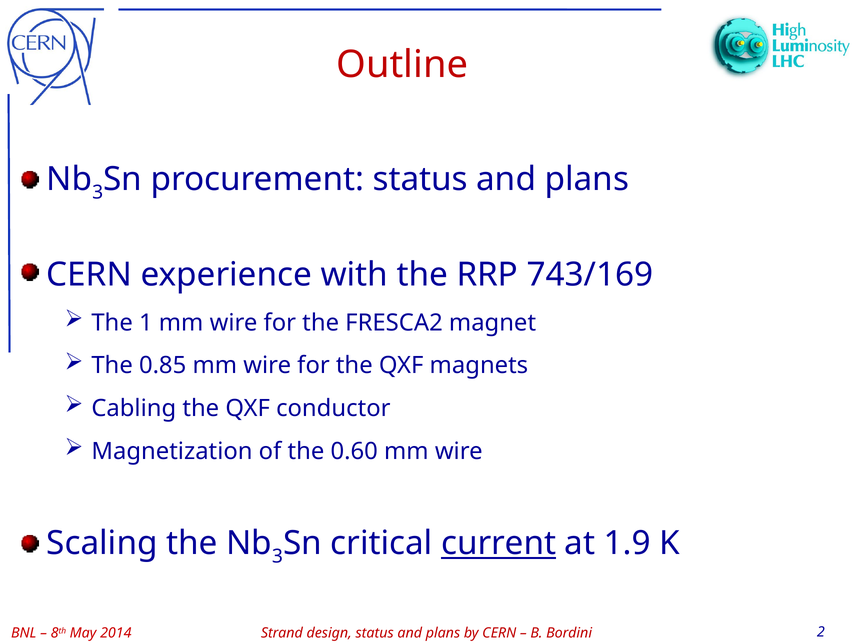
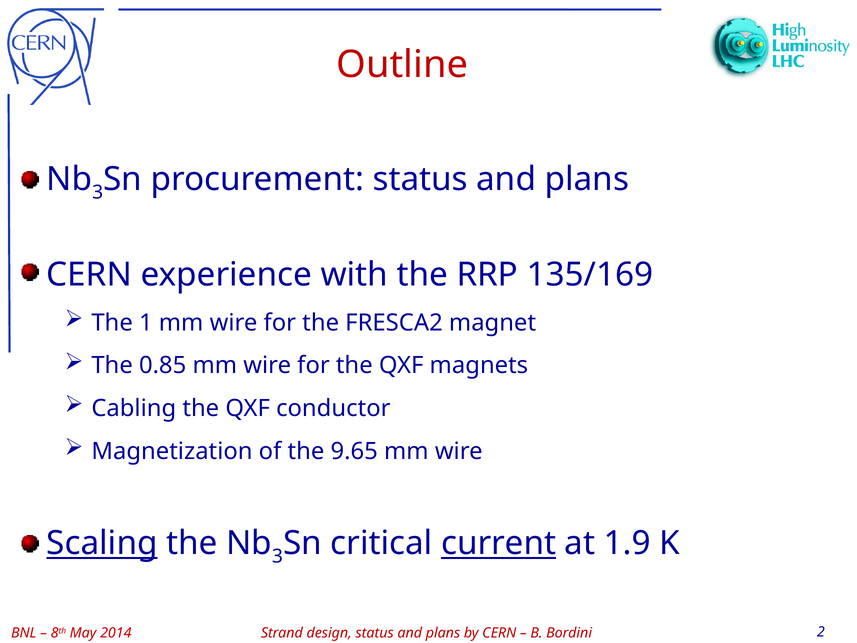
743/169: 743/169 -> 135/169 (590, 275)
0.60: 0.60 -> 9.65 (354, 451)
Scaling underline: none -> present (102, 543)
